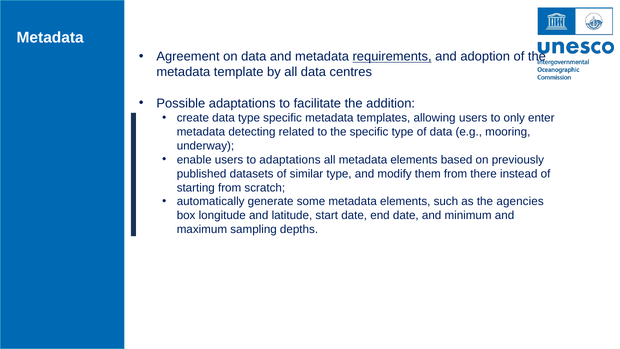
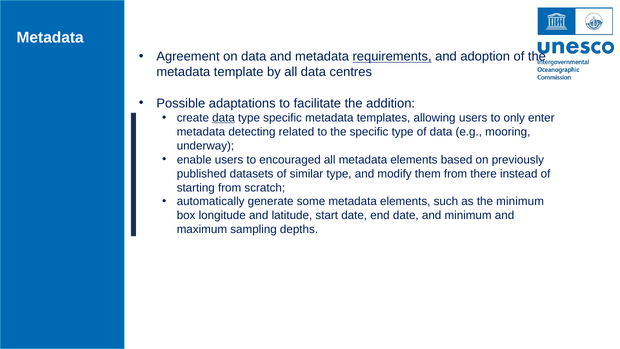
data underline: none -> present (224, 118)
to adaptations: adaptations -> encouraged (290, 160)
the agencies: agencies -> minimum (520, 201)
